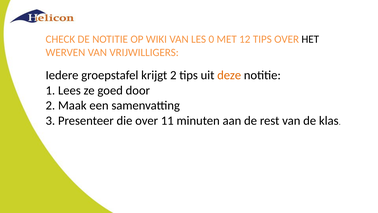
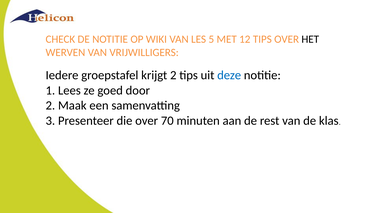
0: 0 -> 5 (211, 39)
deze colour: orange -> blue (229, 75)
11: 11 -> 70 (167, 120)
